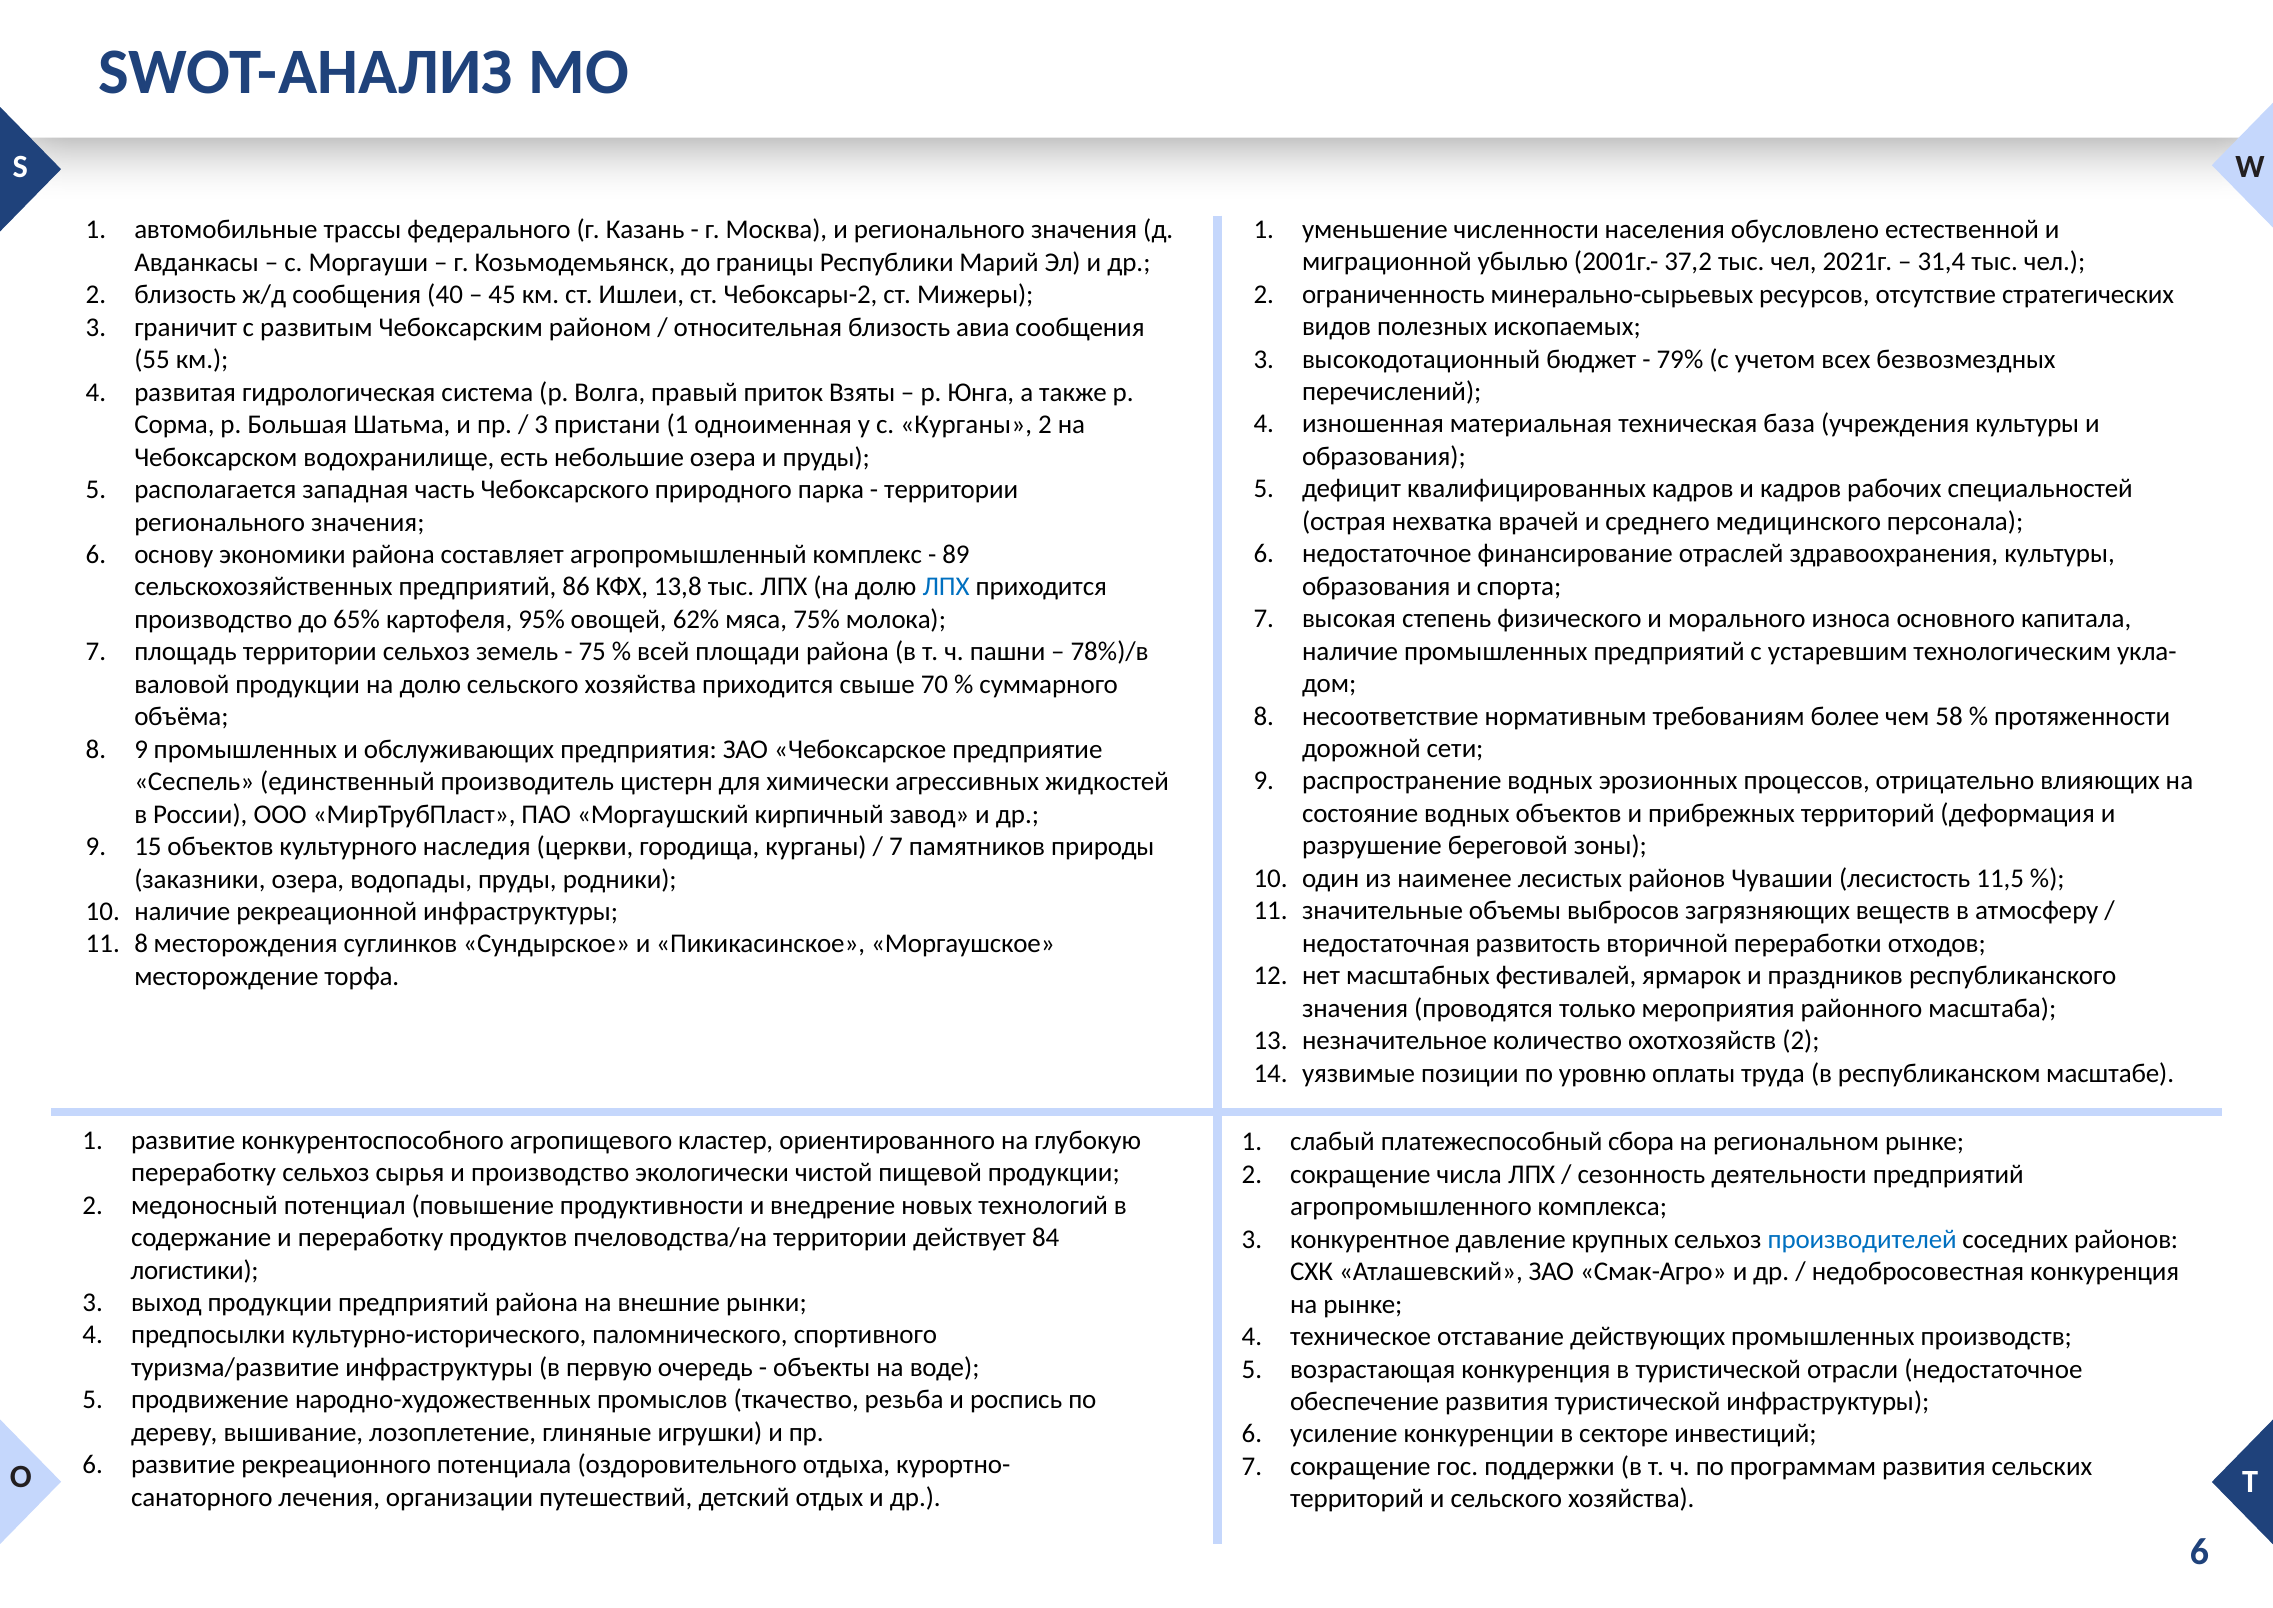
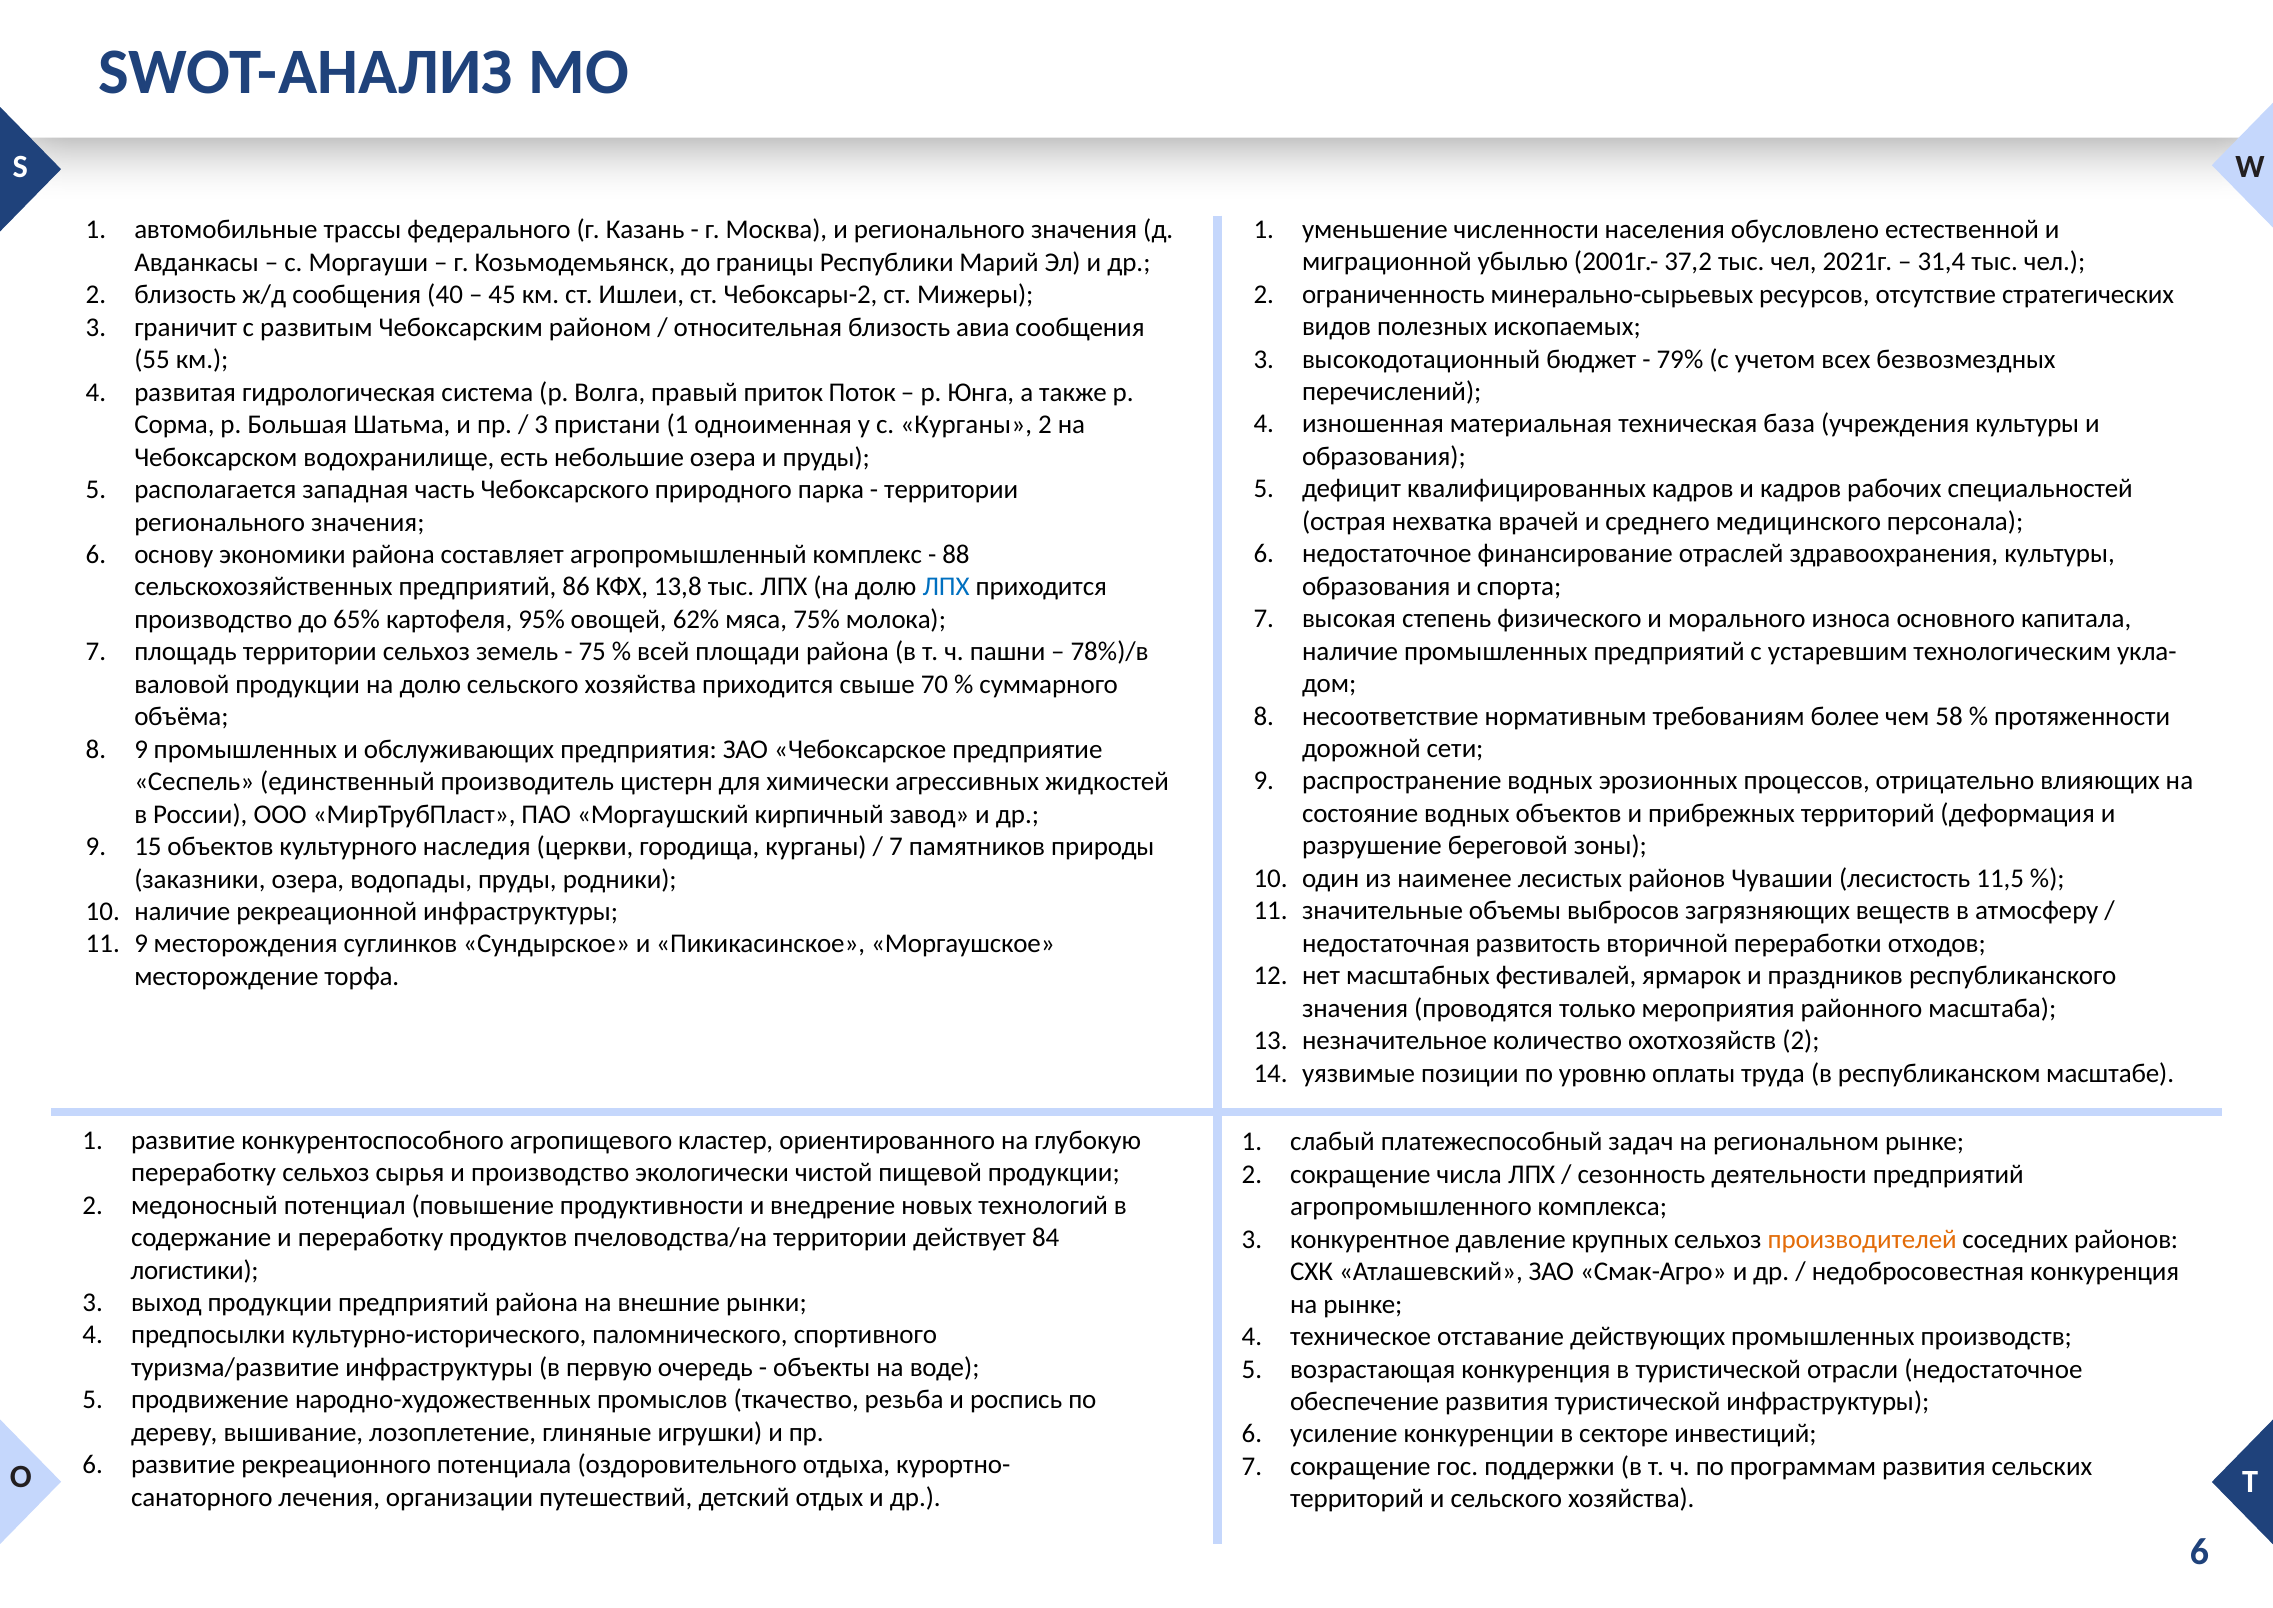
Взяты: Взяты -> Поток (862, 392)
89: 89 -> 88 (956, 554)
8: 8 -> 9 (141, 944)
сбора: сбора -> задач (1641, 1142)
производителей colour: blue -> orange (1862, 1239)
